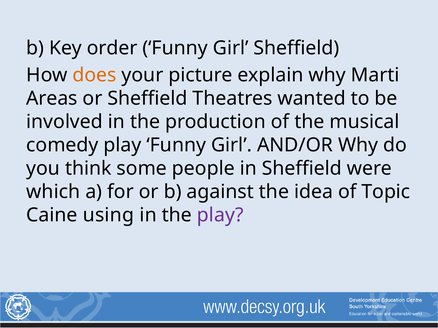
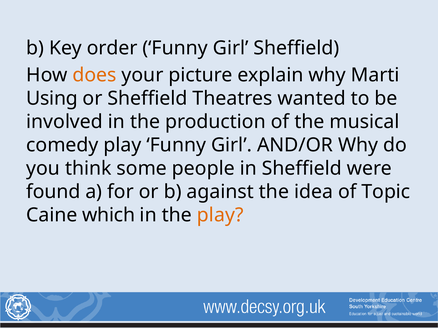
Areas: Areas -> Using (52, 99)
which: which -> found (53, 192)
using: using -> which (109, 216)
play colour: purple -> orange (220, 216)
